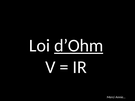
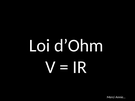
d’Ohm underline: present -> none (79, 46)
